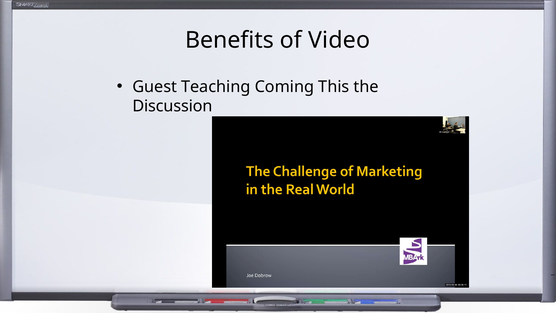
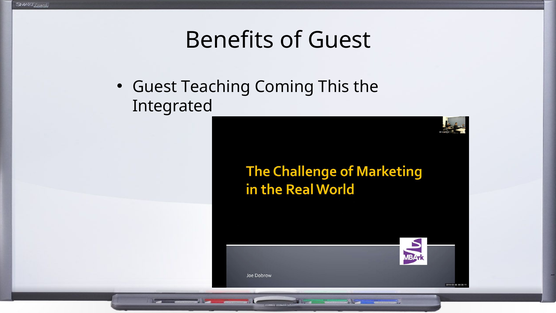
of Video: Video -> Guest (339, 40)
Discussion: Discussion -> Integrated (173, 106)
